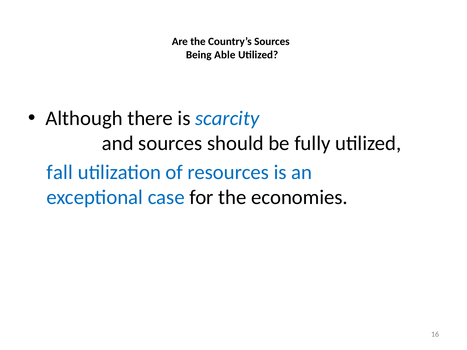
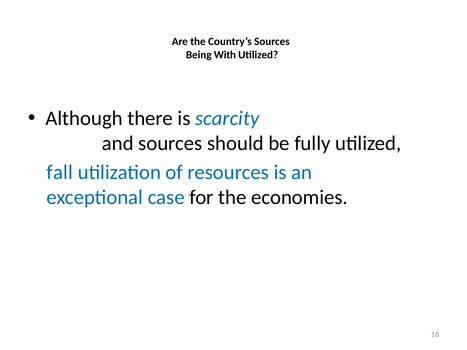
Able: Able -> With (225, 55)
